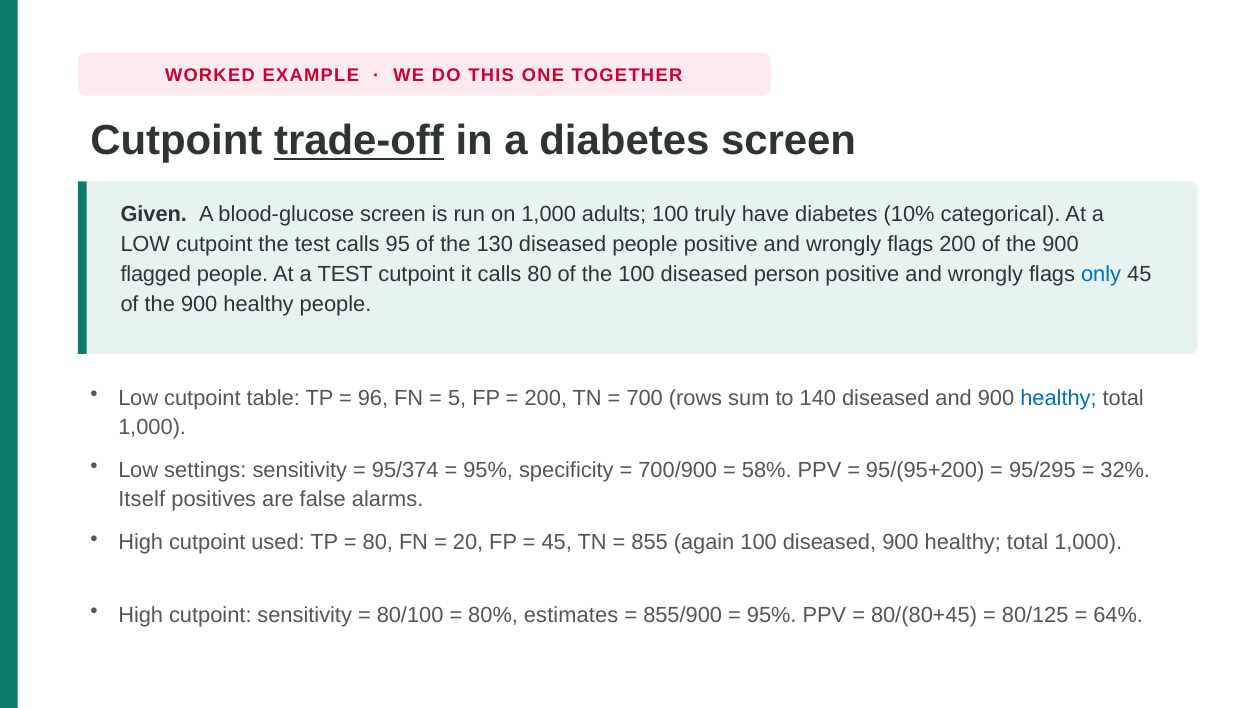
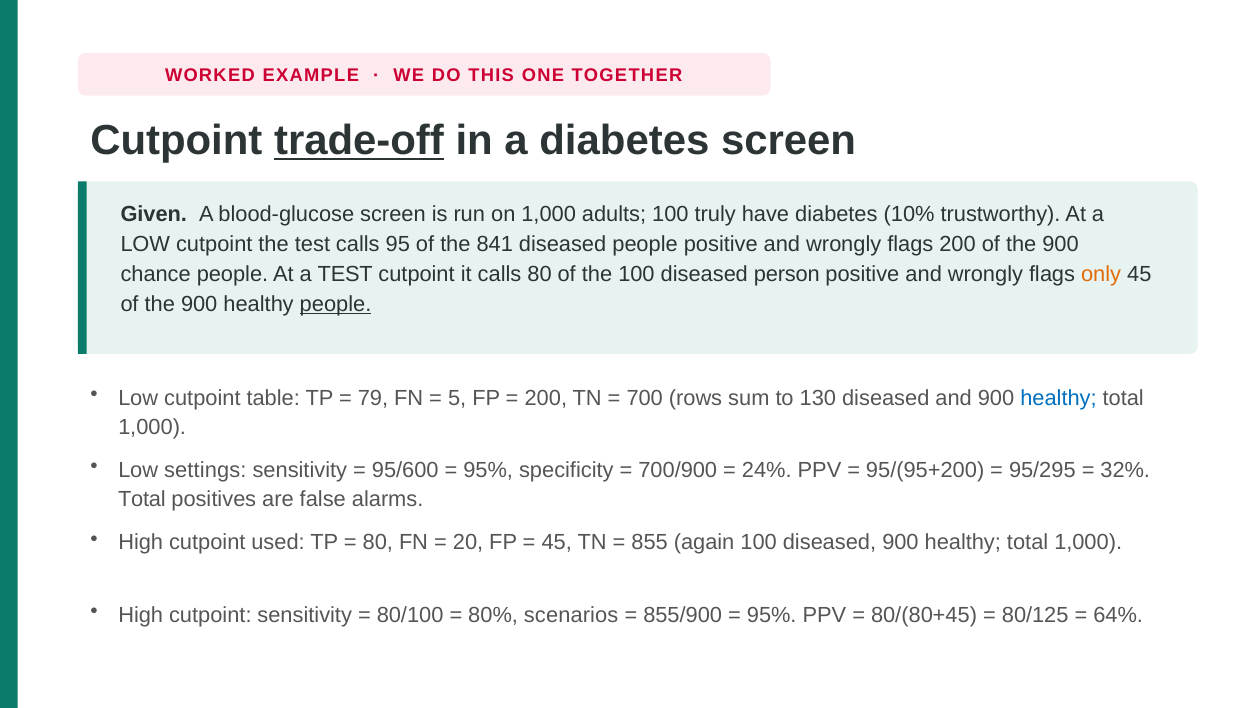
categorical: categorical -> trustworthy (1001, 214)
130: 130 -> 841 (495, 244)
flagged: flagged -> chance (156, 274)
only colour: blue -> orange (1101, 274)
people underline: none -> present (336, 304)
96: 96 -> 79 (373, 398)
140: 140 -> 130 (818, 398)
95/374: 95/374 -> 95/600 (405, 470)
58%: 58% -> 24% (767, 470)
Itself: Itself -> Total (142, 499)
estimates: estimates -> scenarios (571, 615)
